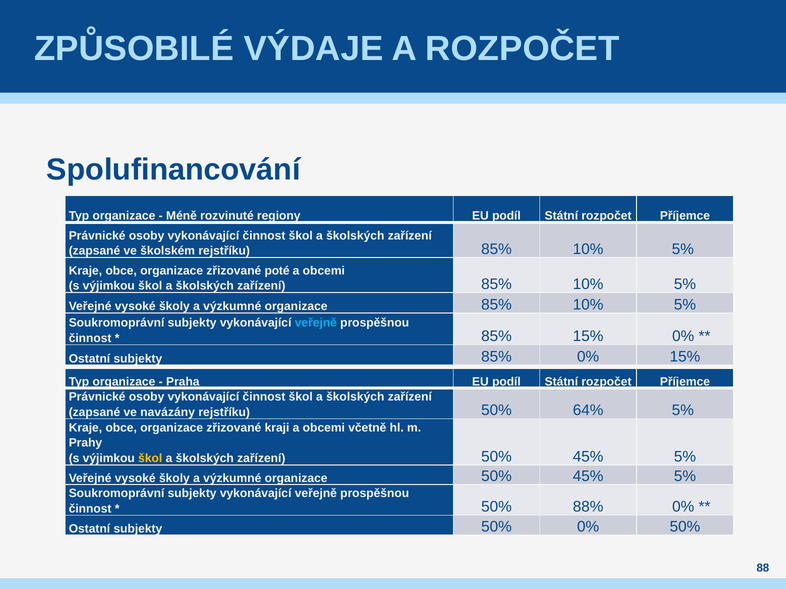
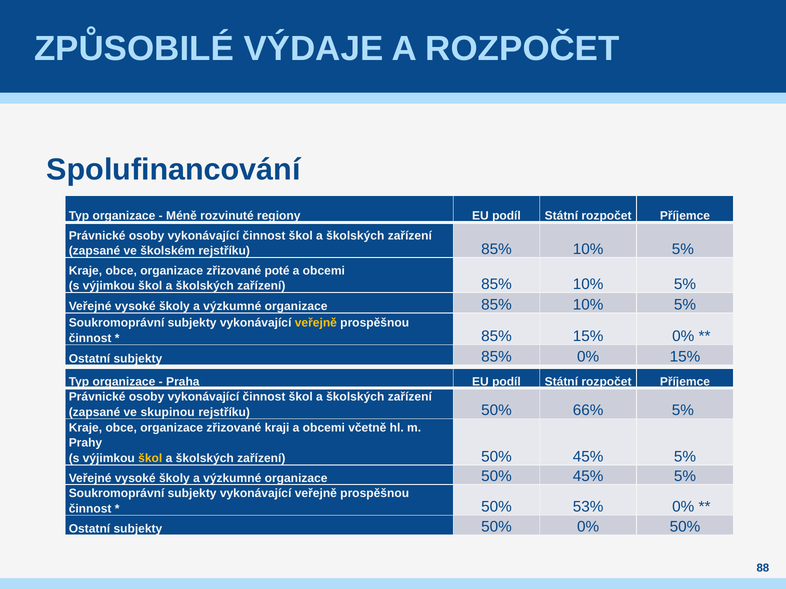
veřejně colour: light blue -> yellow (316, 323)
navázány: navázány -> skupinou (168, 413)
64%: 64% -> 66% (588, 411)
88%: 88% -> 53% (588, 507)
